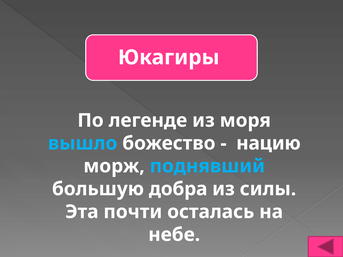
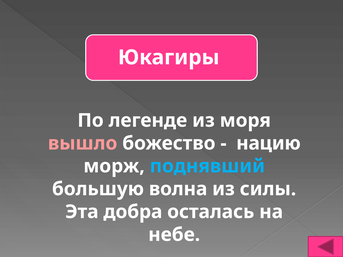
вышло colour: light blue -> pink (83, 143)
добра: добра -> волна (178, 189)
почти: почти -> добра (133, 212)
